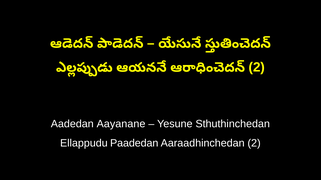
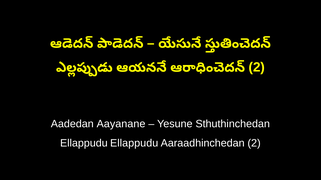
Ellappudu Paadedan: Paadedan -> Ellappudu (134, 144)
